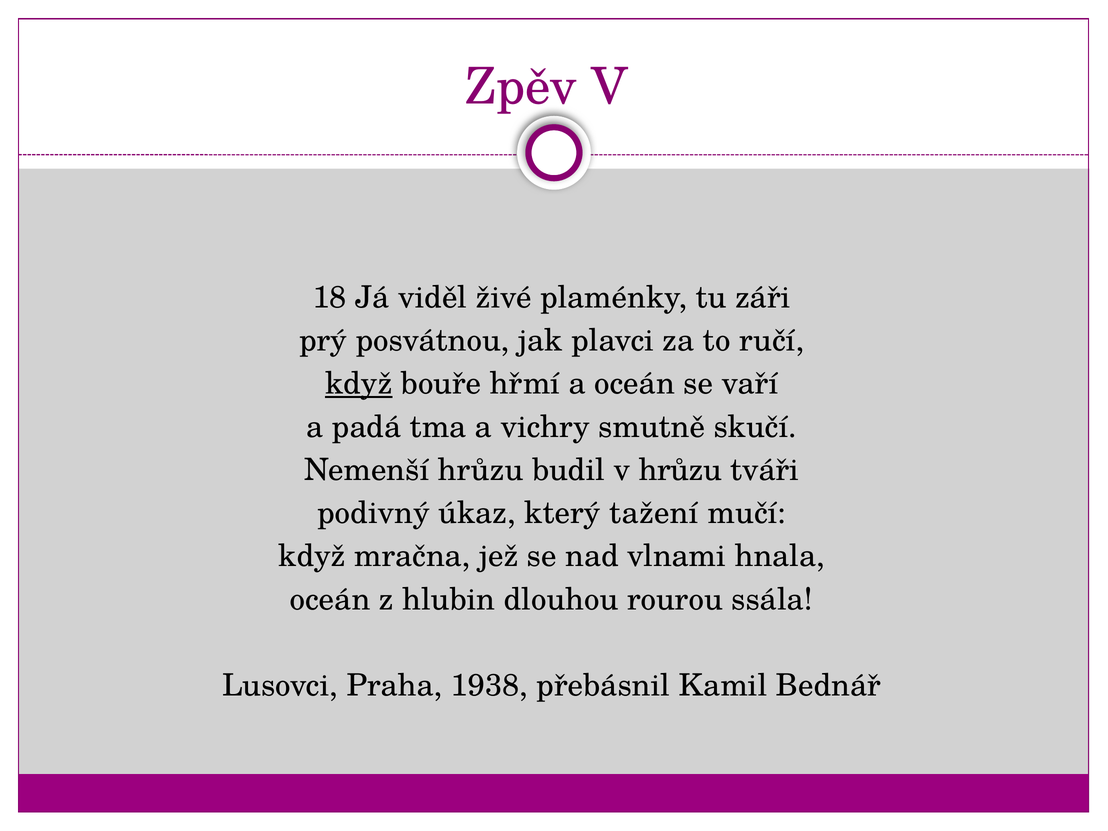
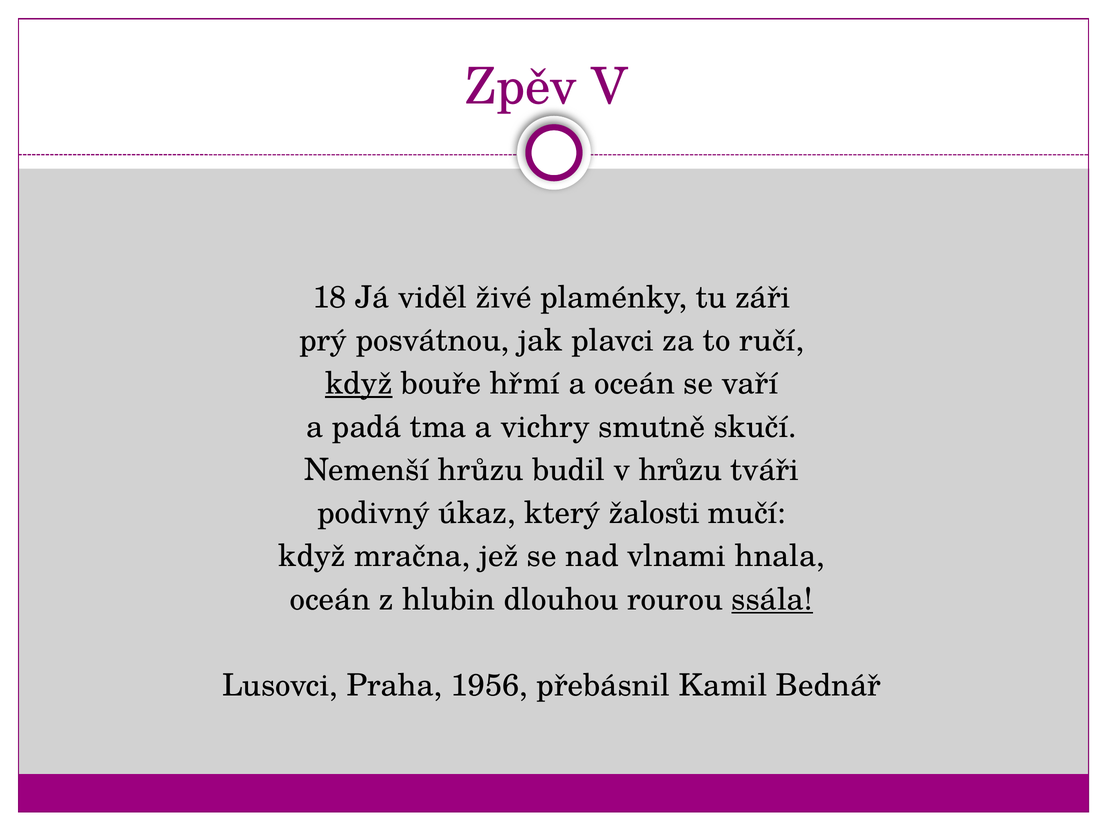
tažení: tažení -> žalosti (654, 513)
ssála underline: none -> present (772, 599)
1938: 1938 -> 1956 (489, 686)
